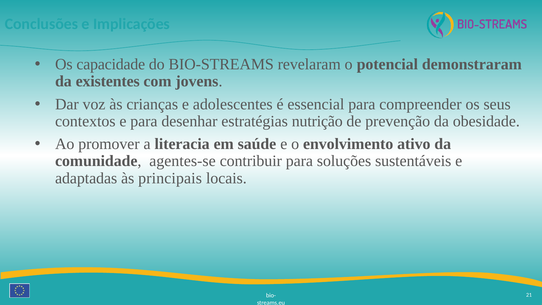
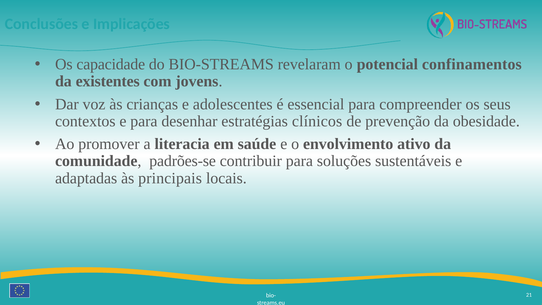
demonstraram: demonstraram -> confinamentos (472, 64)
nutrição: nutrição -> clínicos (317, 121)
agentes-se: agentes-se -> padrões-se (183, 161)
